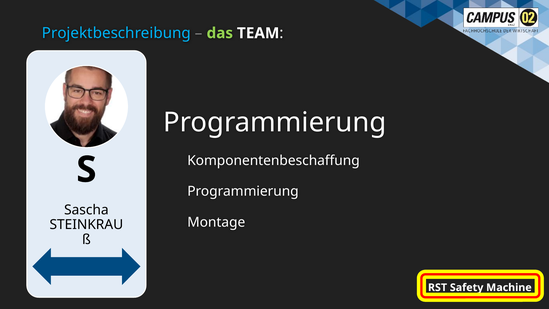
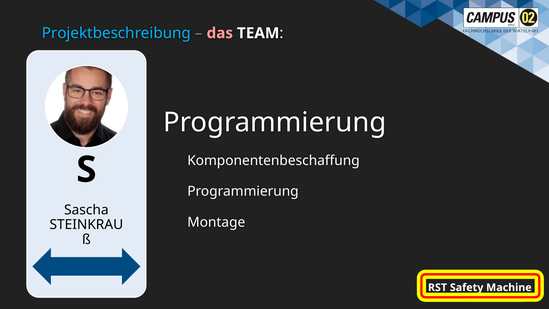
das colour: light green -> pink (220, 33)
